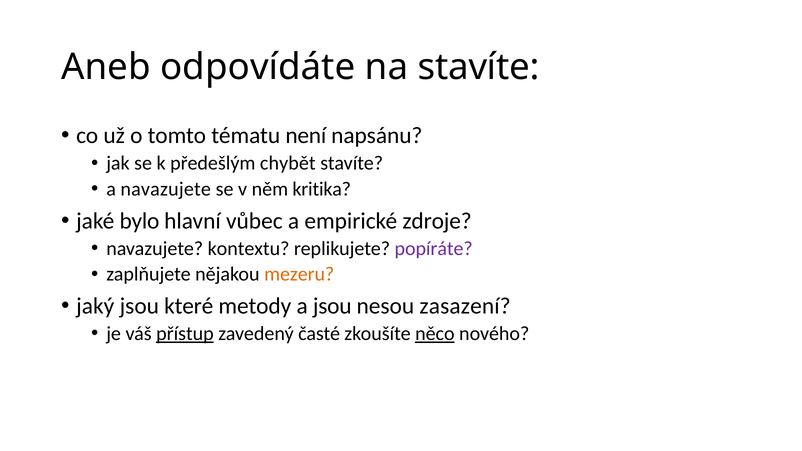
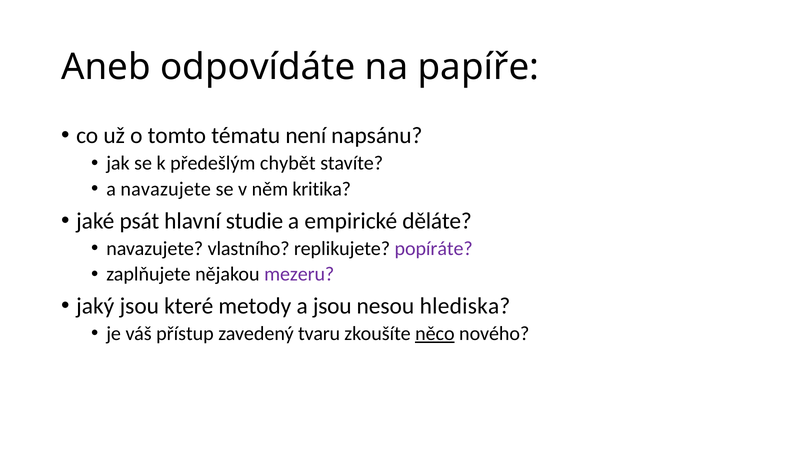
na stavíte: stavíte -> papíře (479, 67)
bylo: bylo -> psát (139, 221)
vůbec: vůbec -> studie (254, 221)
zdroje: zdroje -> děláte (437, 221)
kontextu: kontextu -> vlastního (249, 248)
mezeru colour: orange -> purple (299, 274)
zasazení: zasazení -> hlediska (465, 306)
přístup underline: present -> none (185, 334)
časté: časté -> tvaru (319, 334)
